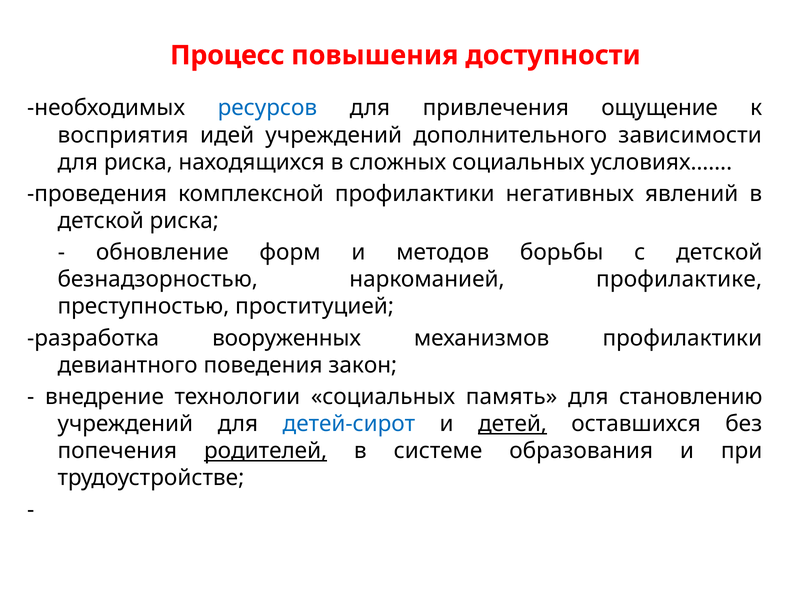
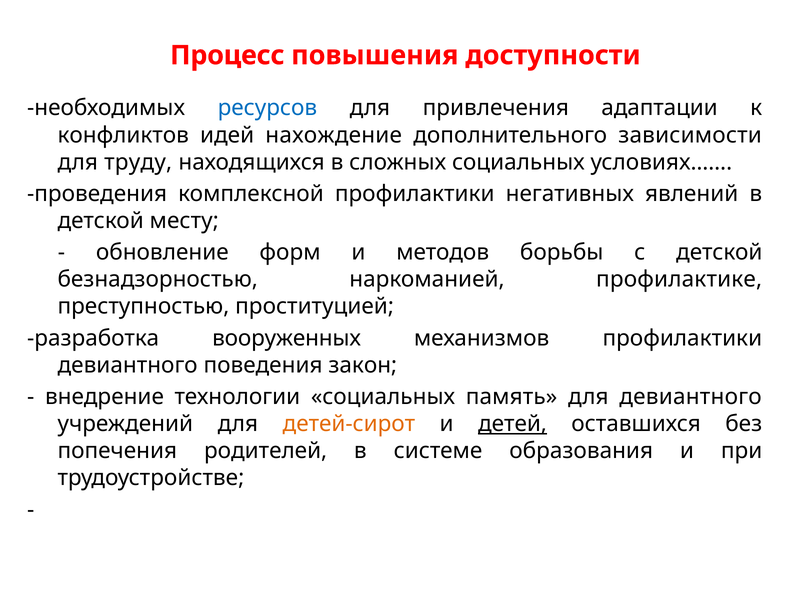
ощущение: ощущение -> адаптации (660, 108)
восприятия: восприятия -> конфликтов (123, 135)
идей учреждений: учреждений -> нахождение (334, 135)
для риска: риска -> труду (138, 162)
детской риска: риска -> месту (184, 221)
для становлению: становлению -> девиантного (691, 396)
детей-сирот colour: blue -> orange (349, 423)
родителей underline: present -> none (266, 450)
